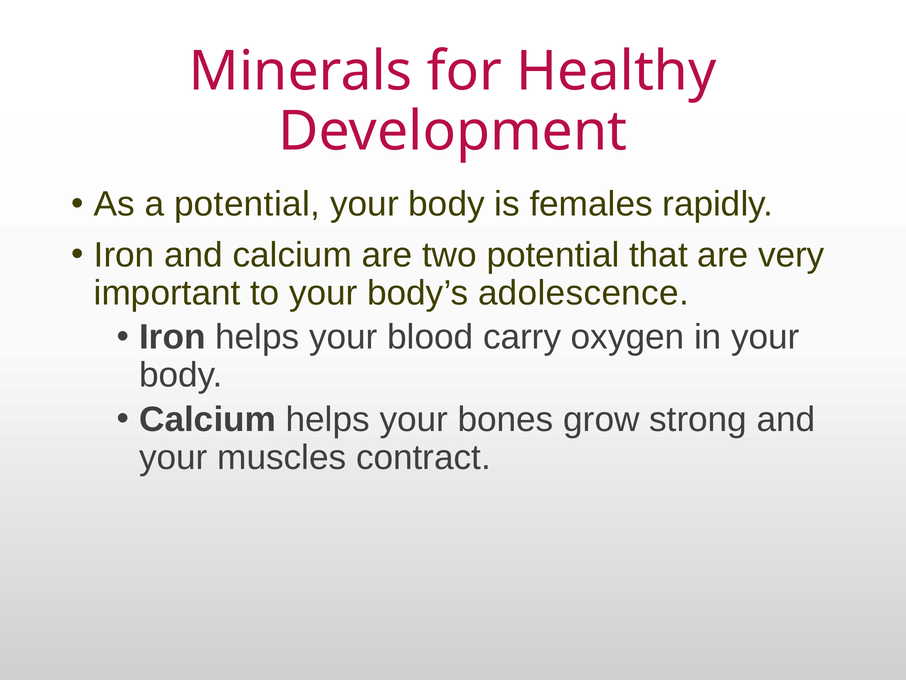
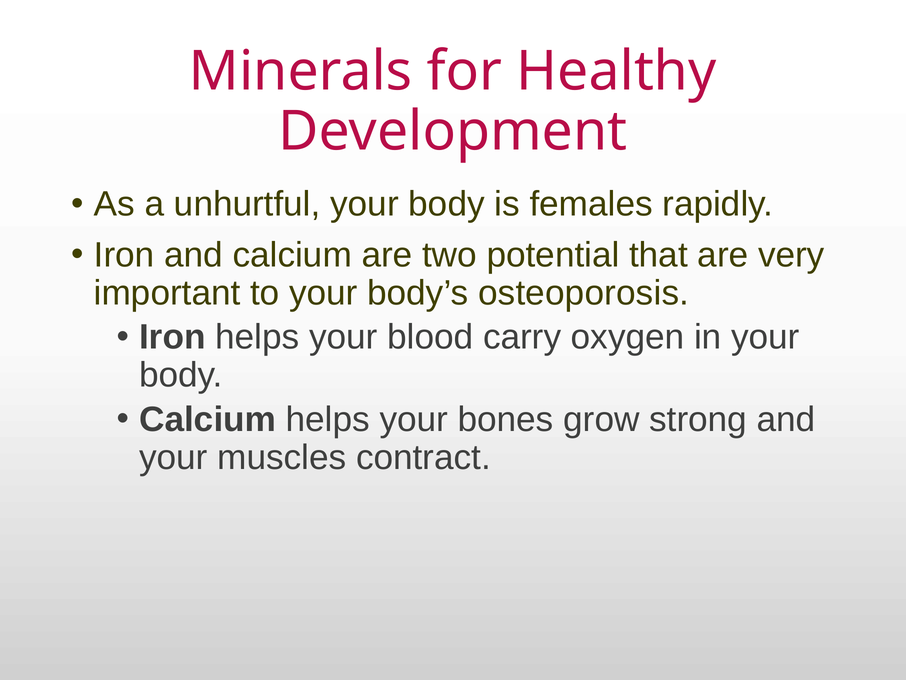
a potential: potential -> unhurtful (247, 204)
adolescence: adolescence -> osteoporosis (584, 293)
